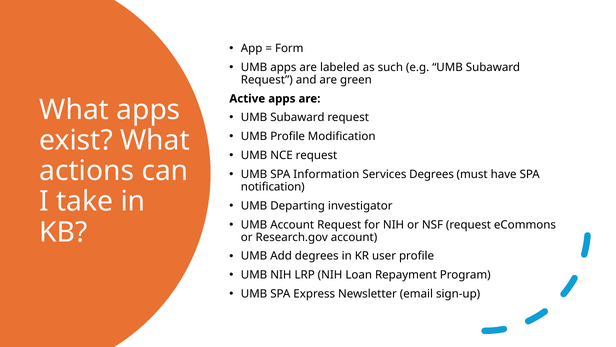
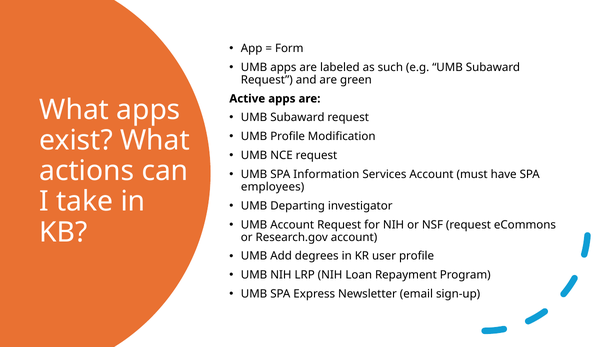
Services Degrees: Degrees -> Account (431, 174)
notification: notification -> employees (273, 187)
